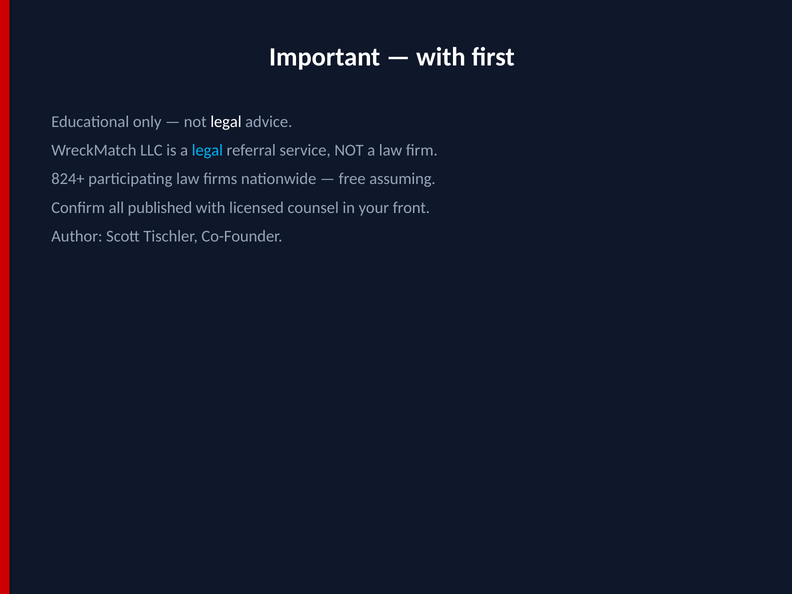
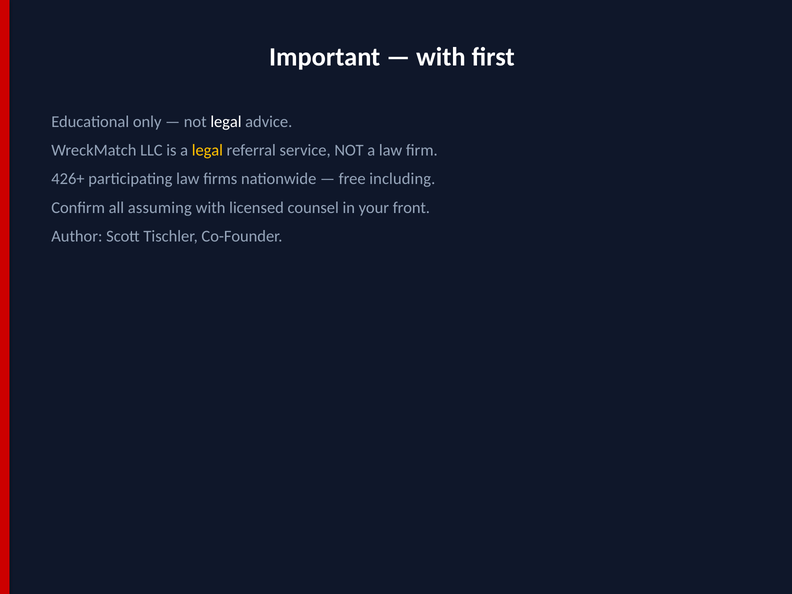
legal colour: light blue -> yellow (207, 150)
824+: 824+ -> 426+ (68, 179)
assuming: assuming -> including (402, 179)
published: published -> assuming (160, 208)
